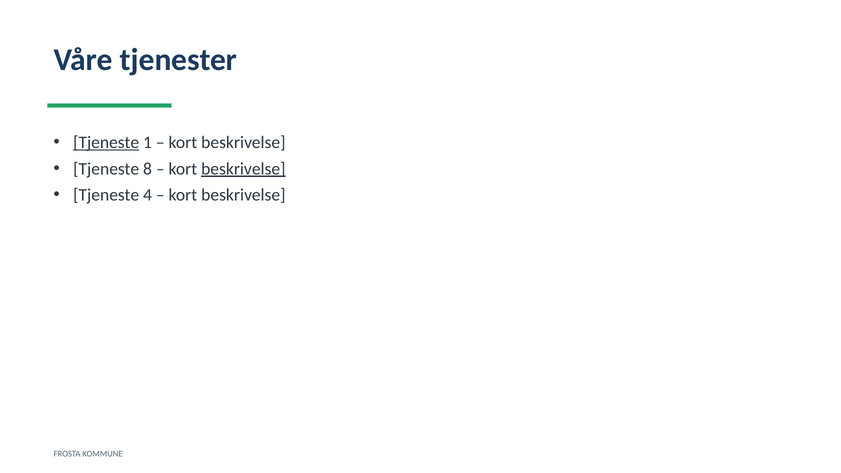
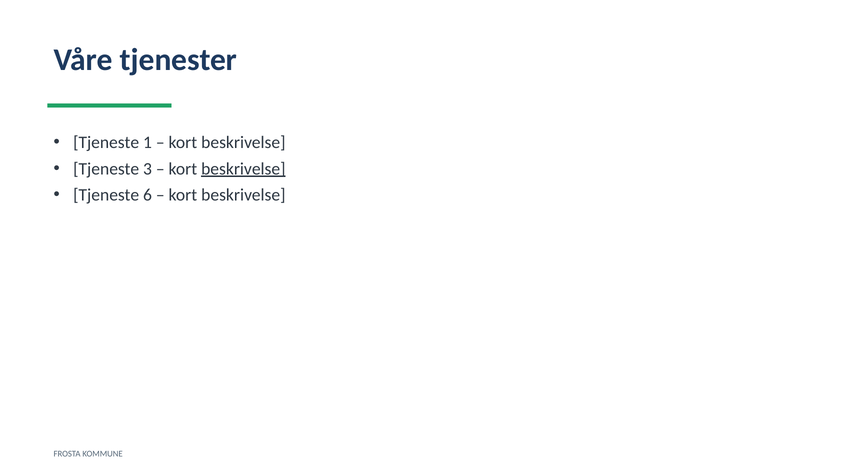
Tjeneste underline: present -> none (106, 142)
8: 8 -> 3 (147, 169)
4: 4 -> 6 (147, 195)
